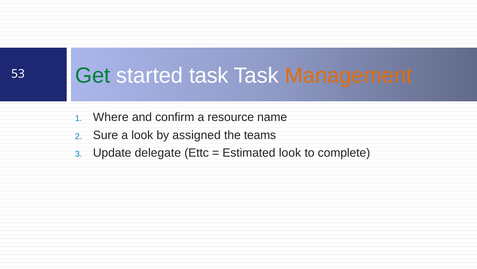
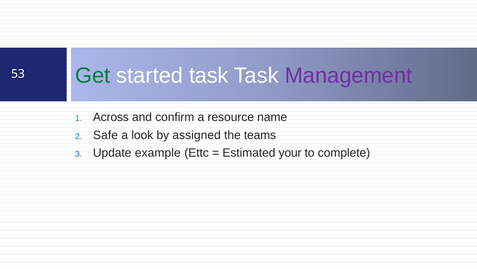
Management colour: orange -> purple (349, 76)
Where: Where -> Across (111, 117)
Sure: Sure -> Safe (105, 135)
delegate: delegate -> example (158, 153)
Estimated look: look -> your (290, 153)
